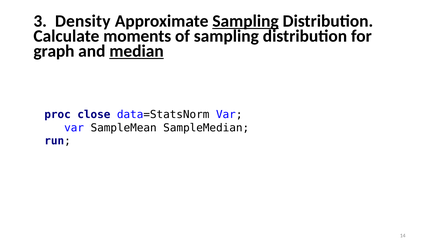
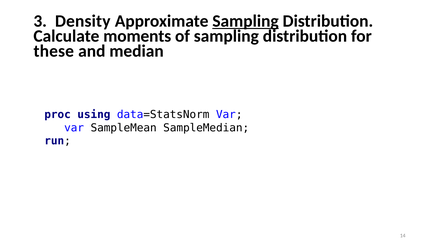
graph: graph -> these (54, 51)
median underline: present -> none (137, 51)
close: close -> using (94, 115)
